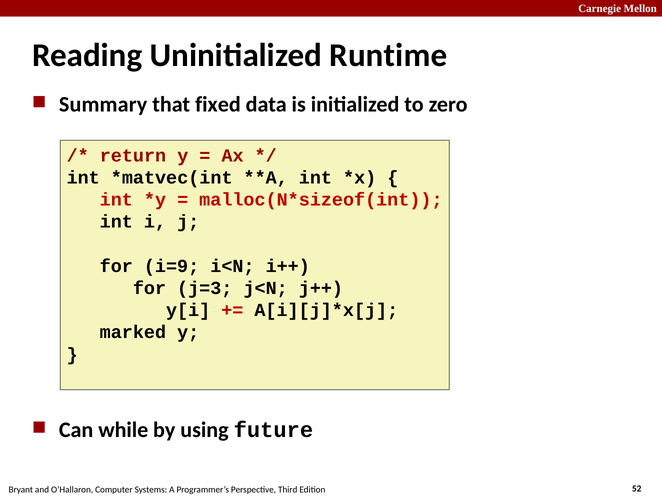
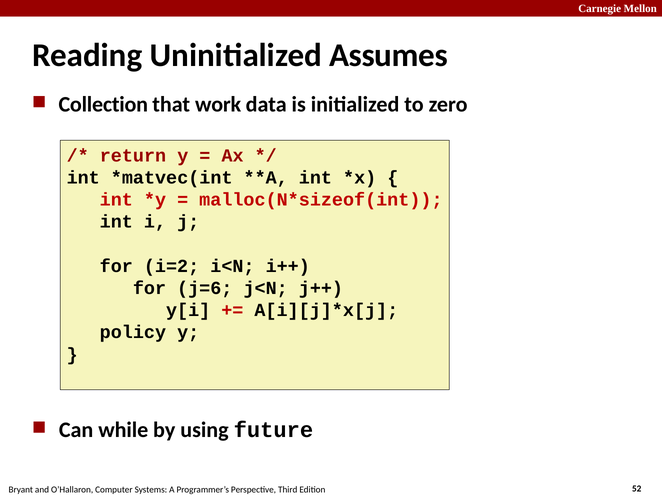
Runtime: Runtime -> Assumes (389, 55)
Summary: Summary -> Collection (103, 105)
fixed: fixed -> work (218, 105)
i=9: i=9 -> i=2 (172, 266)
j=3: j=3 -> j=6 (205, 288)
marked: marked -> policy (133, 332)
